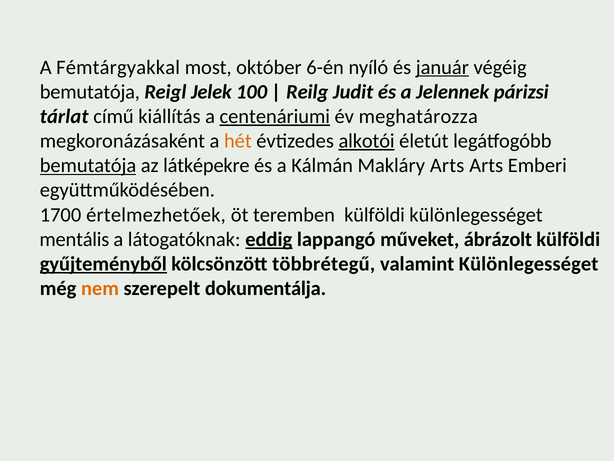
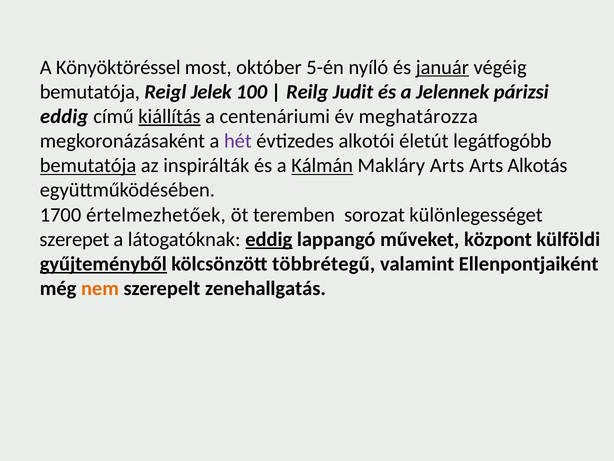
Fémtárgyakkal: Fémtárgyakkal -> Könyöktöréssel (118, 67)
6-én: 6-én -> 5-én (325, 67)
tárlat: tárlat -> eddig (64, 116)
kiállítás underline: none -> present (169, 116)
centenáriumi underline: present -> none (275, 116)
hét colour: orange -> purple (238, 141)
alkotói underline: present -> none (367, 141)
látképekre: látképekre -> inspirálták (206, 165)
Kálmán underline: none -> present (322, 165)
Emberi: Emberi -> Alkotás (537, 165)
teremben külföldi: külföldi -> sorozat (375, 215)
mentális: mentális -> szerepet (74, 239)
ábrázolt: ábrázolt -> központ (498, 239)
valamint Különlegességet: Különlegességet -> Ellenpontjaiként (529, 264)
dokumentálja: dokumentálja -> zenehallgatás (265, 288)
